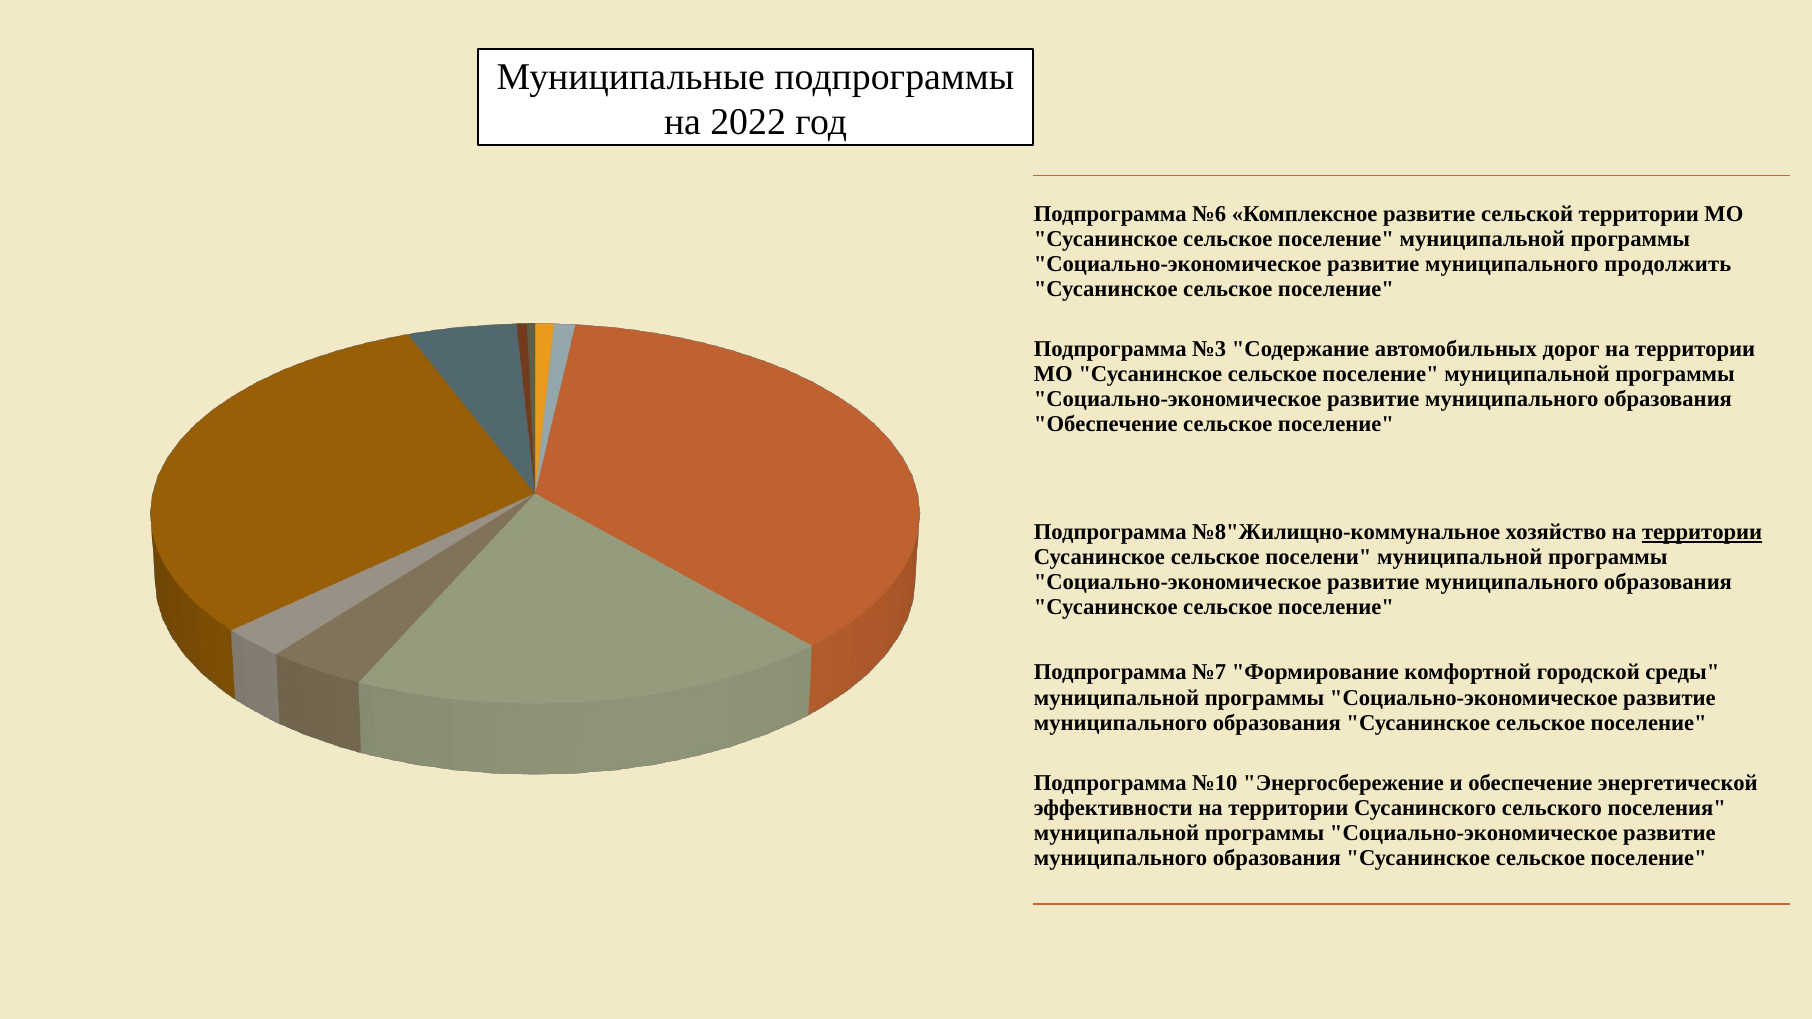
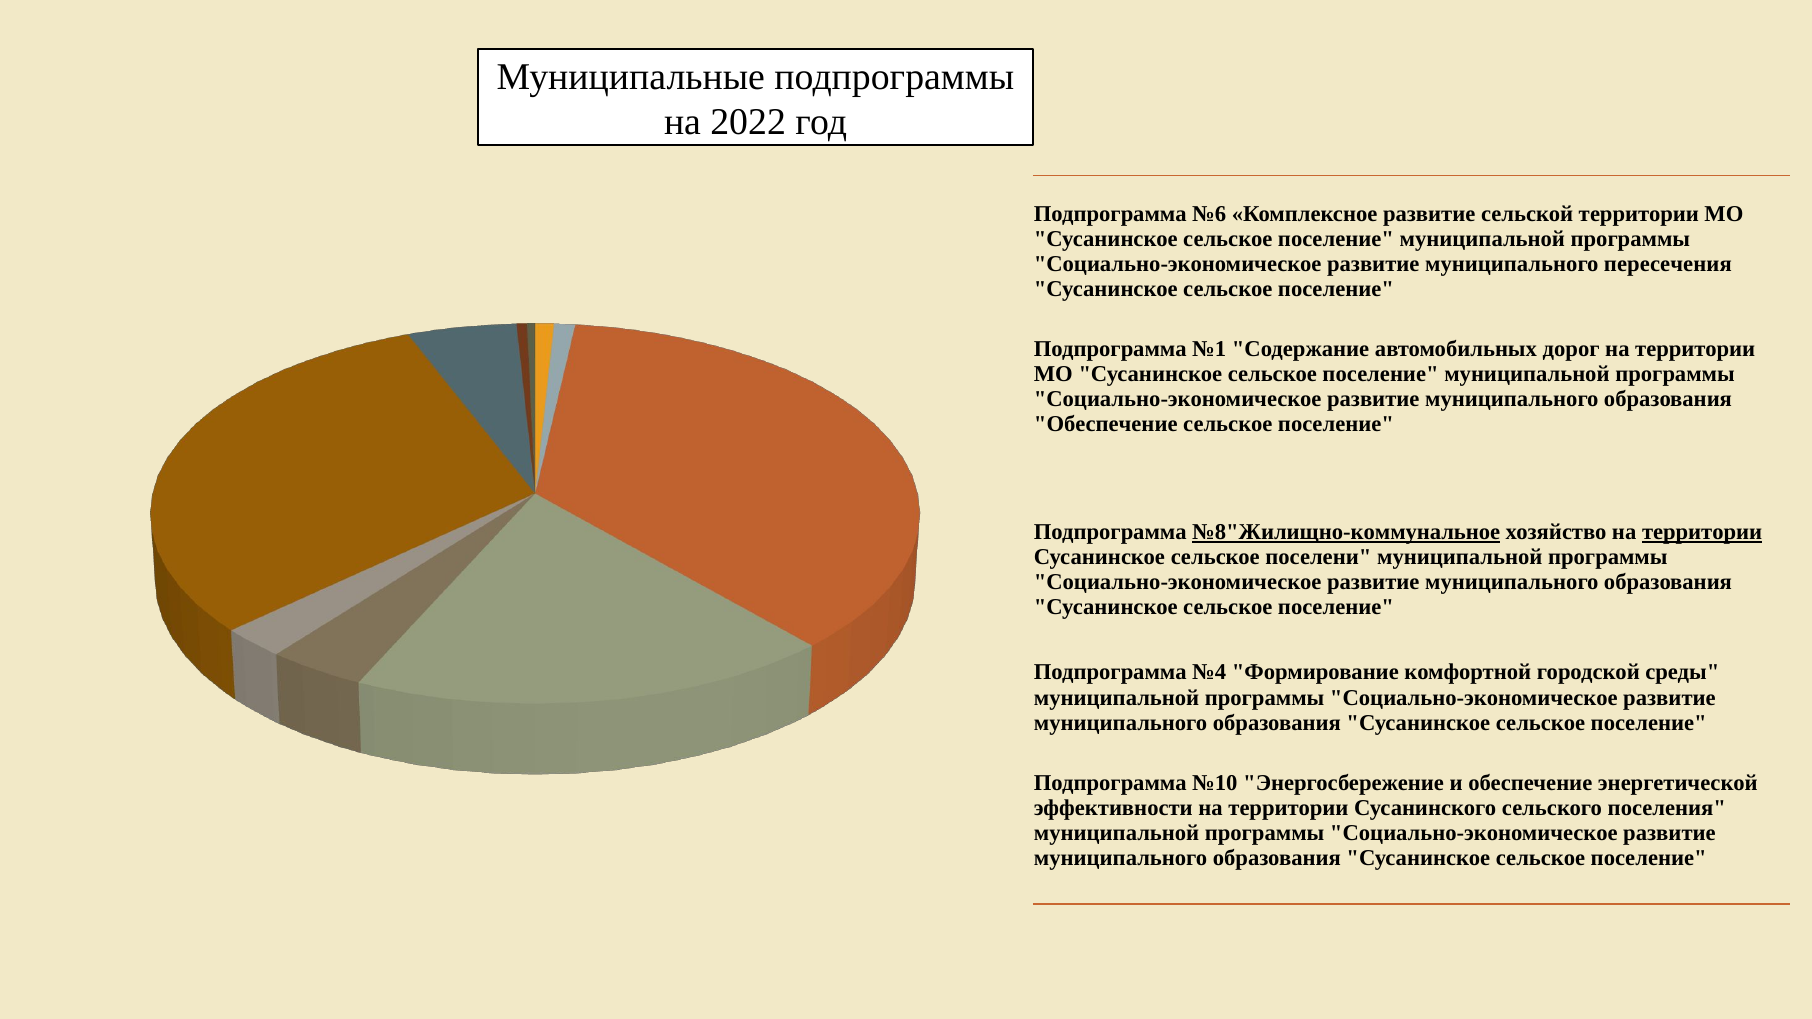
продолжить: продолжить -> пересечения (1668, 264)
№3: №3 -> №1 (1209, 349)
№8"Жилищно-коммунальное underline: none -> present (1346, 532)
№7: №7 -> №4 (1209, 673)
